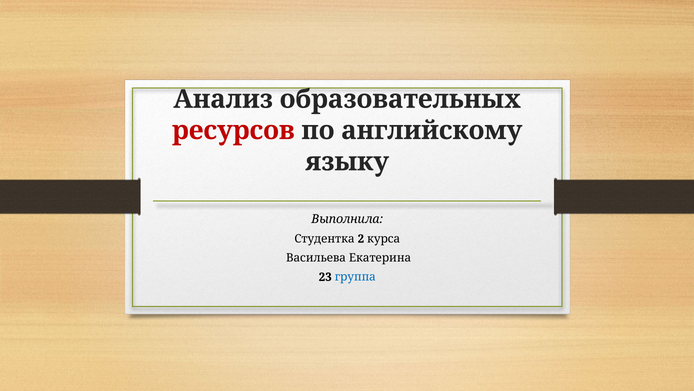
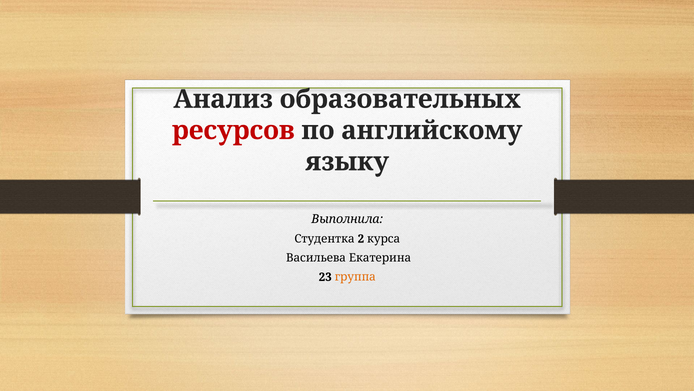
группа colour: blue -> orange (355, 277)
